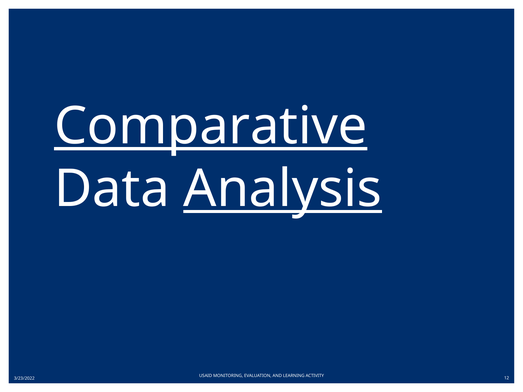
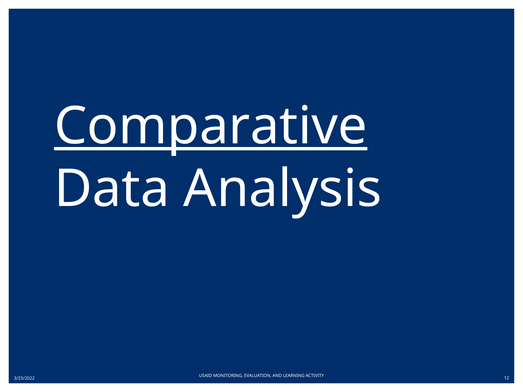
Analysis underline: present -> none (283, 189)
